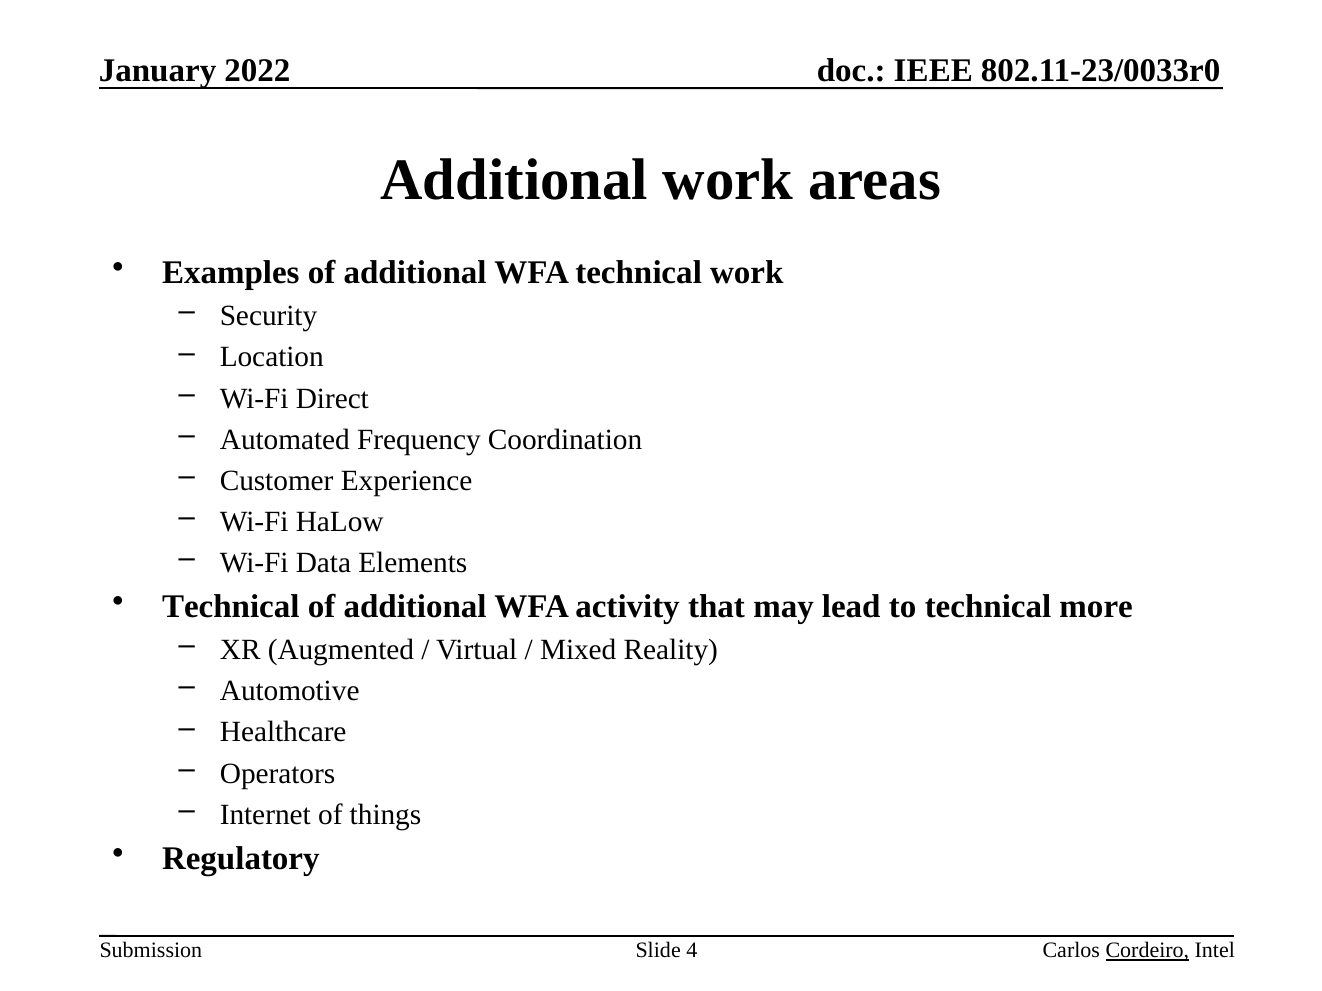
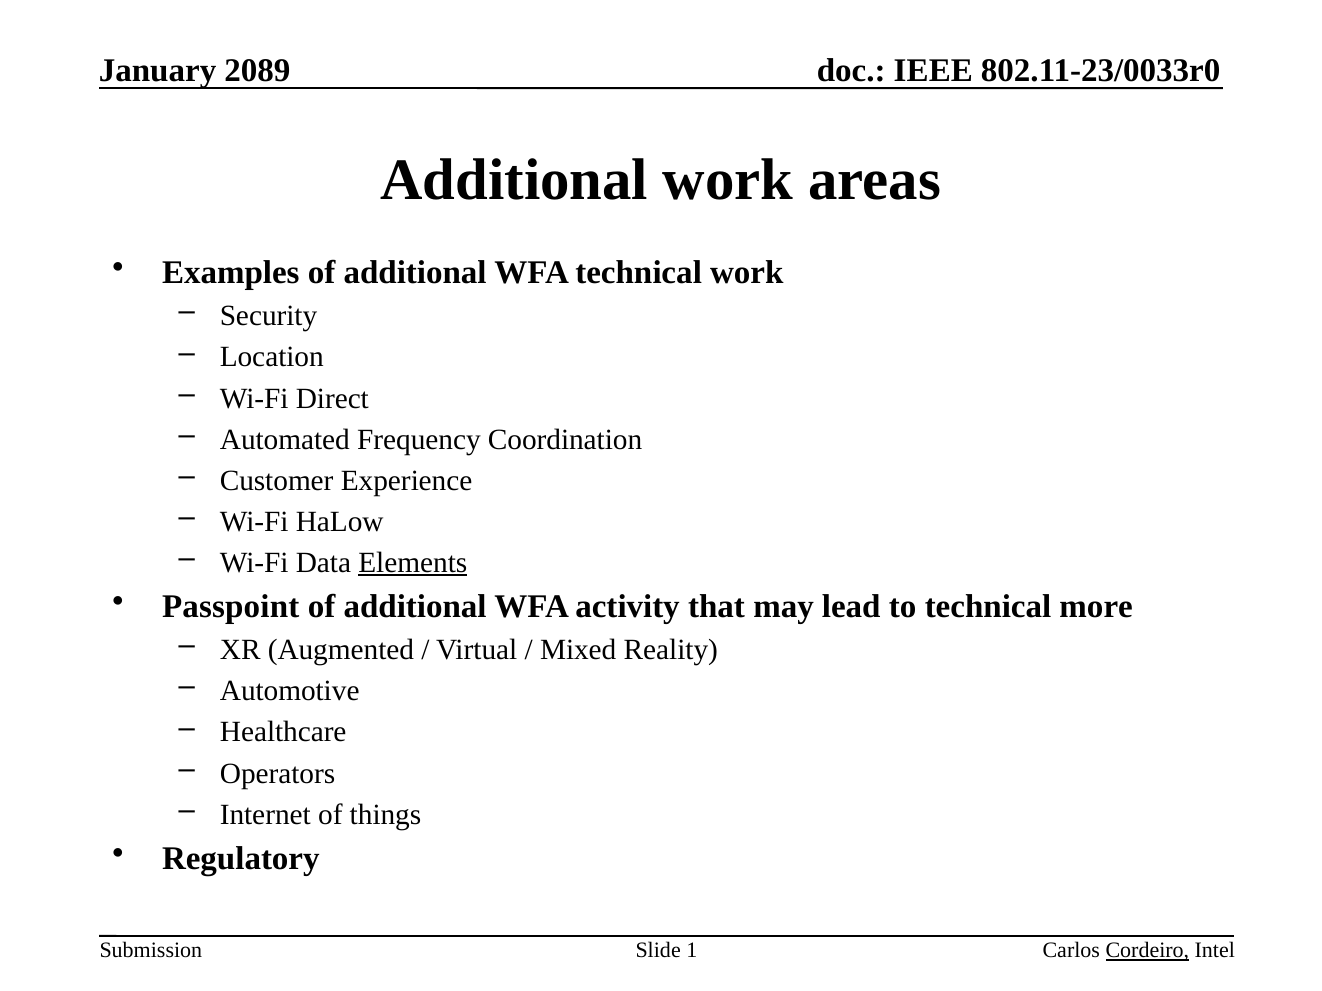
2022: 2022 -> 2089 (257, 71)
Elements underline: none -> present (413, 563)
Technical: Technical -> Passpoint (231, 607)
4: 4 -> 1 (692, 951)
